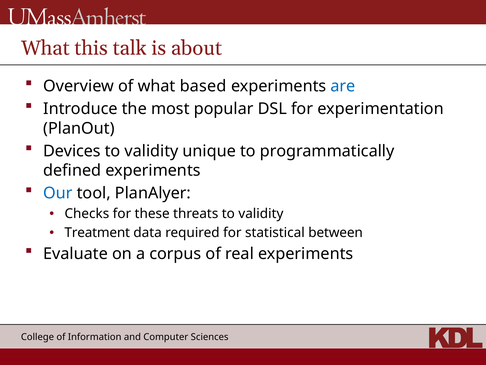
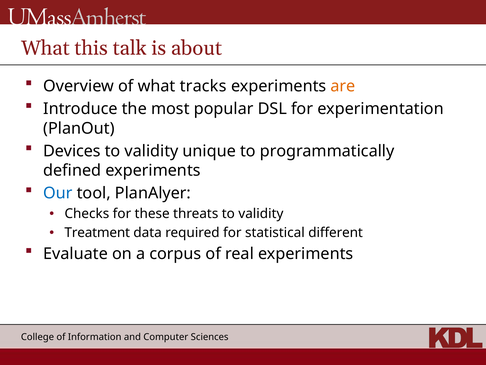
based: based -> tracks (203, 86)
are colour: blue -> orange (343, 86)
between: between -> different (336, 232)
